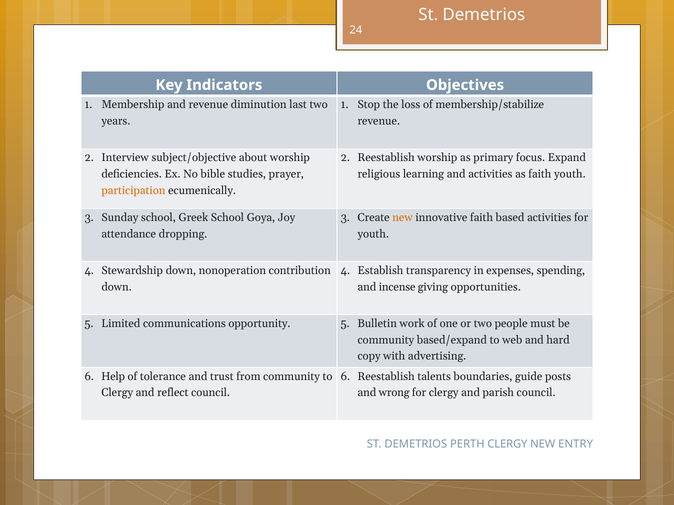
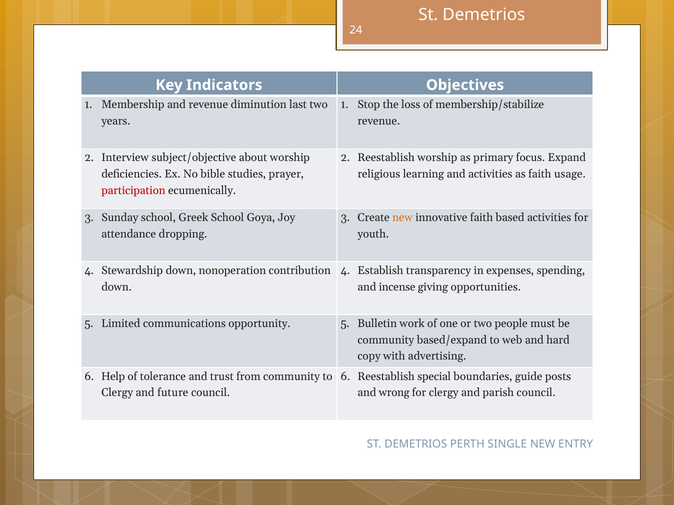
faith youth: youth -> usage (570, 174)
participation colour: orange -> red (133, 191)
talents: talents -> special (434, 377)
reflect: reflect -> future (173, 393)
PERTH CLERGY: CLERGY -> SINGLE (507, 445)
